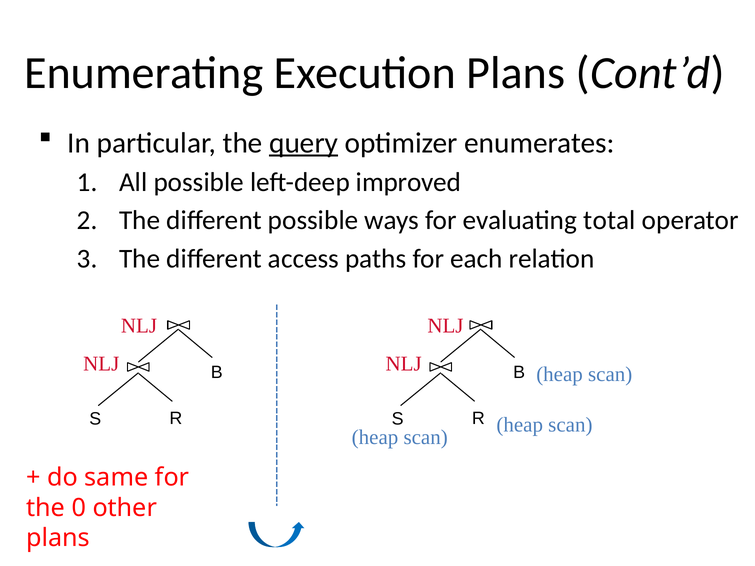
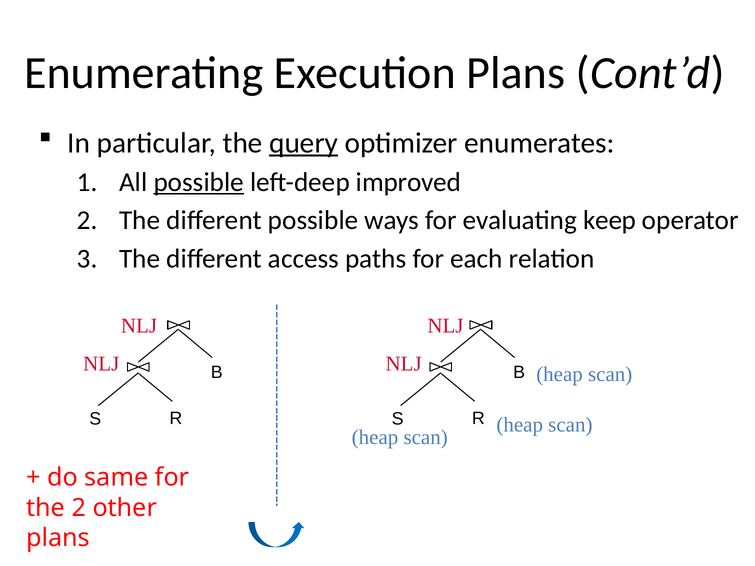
possible underline: none -> present (199, 182)
total: total -> keep (610, 220)
the 0: 0 -> 2 (79, 508)
